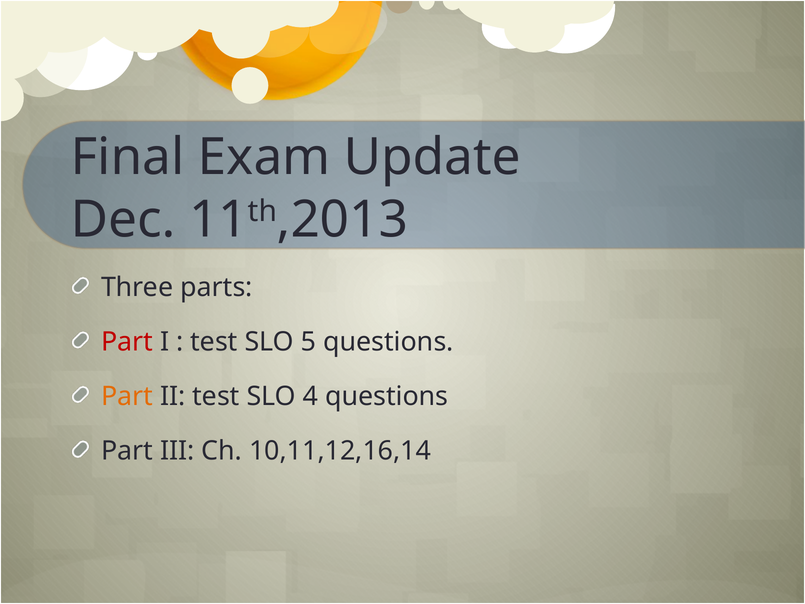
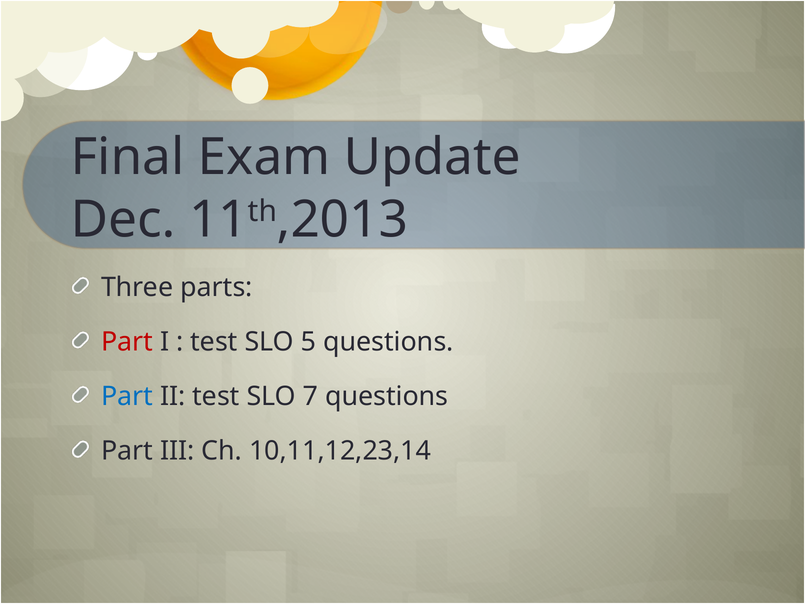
Part colour: orange -> blue (127, 396)
4: 4 -> 7 (310, 396)
10,11,12,16,14: 10,11,12,16,14 -> 10,11,12,23,14 (340, 451)
